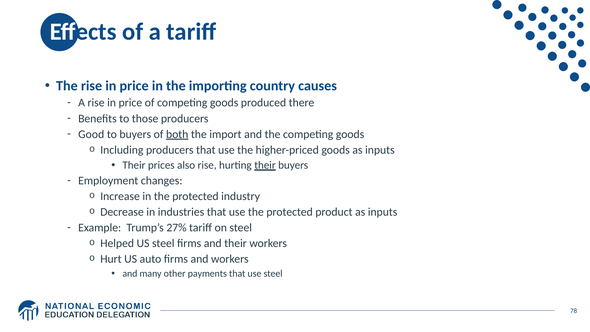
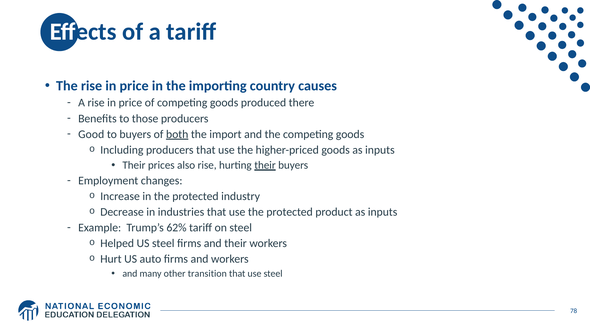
27%: 27% -> 62% (176, 228)
payments: payments -> transition (207, 274)
